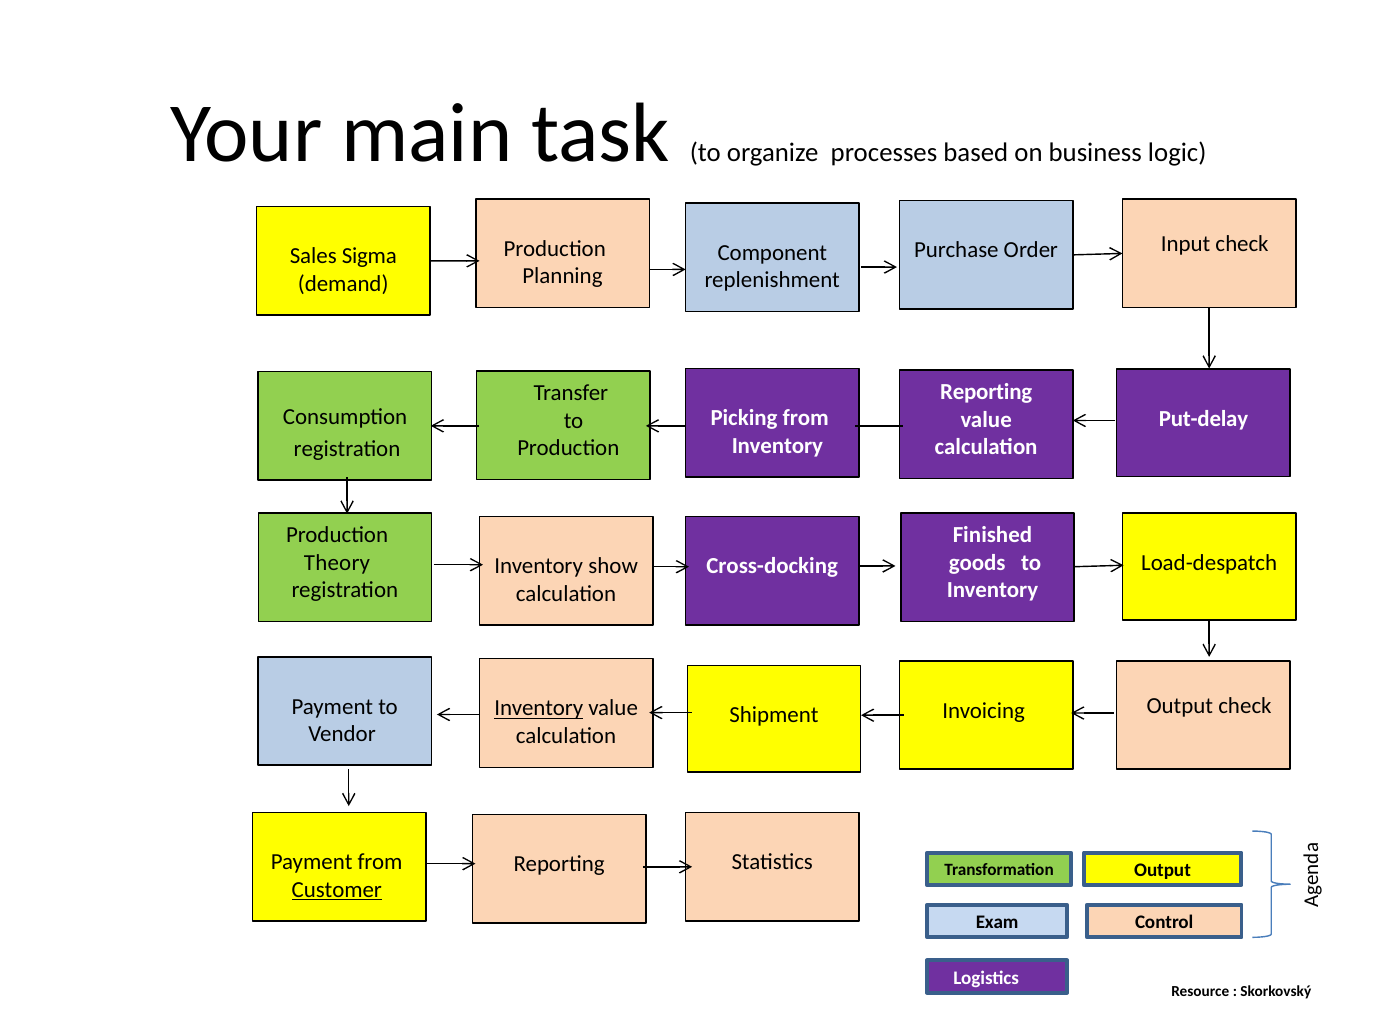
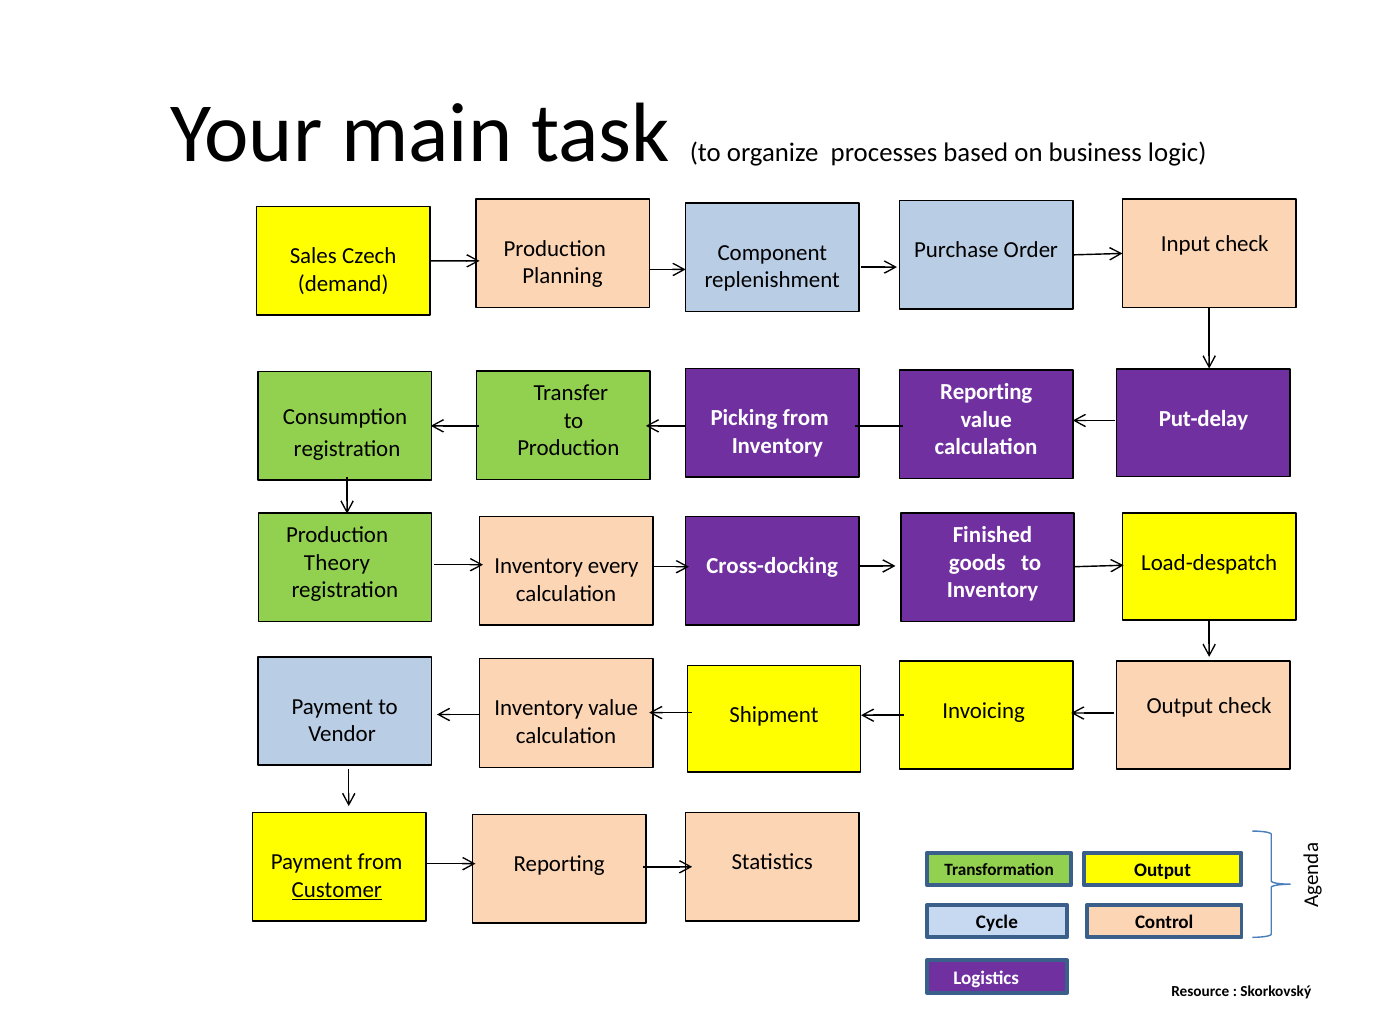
Sigma: Sigma -> Czech (369, 256)
show: show -> every (613, 566)
Inventory underline: present -> none (539, 708)
Exam: Exam -> Cycle (997, 922)
